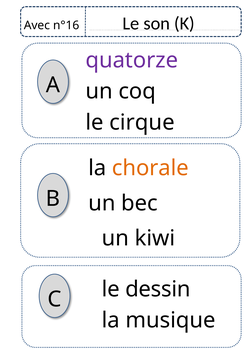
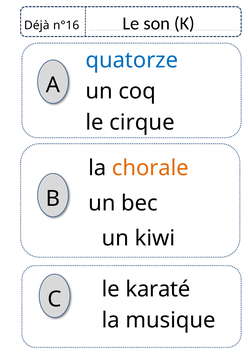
Avec: Avec -> Déjà (37, 25)
quatorze colour: purple -> blue (132, 60)
dessin: dessin -> karaté (158, 289)
